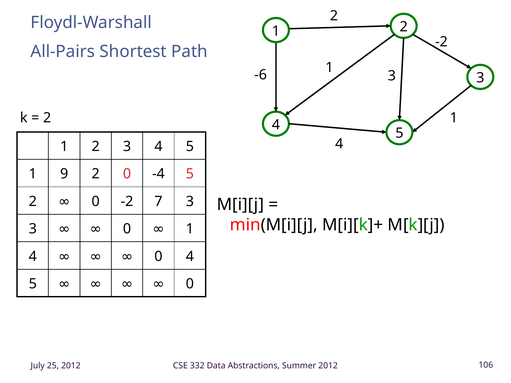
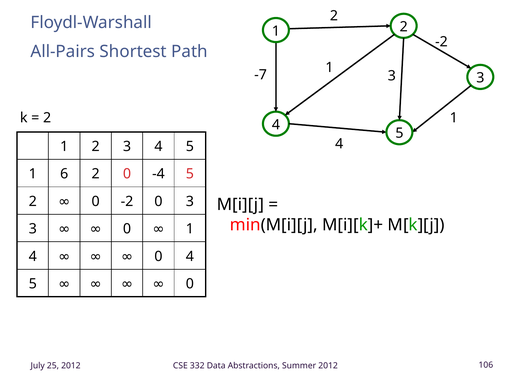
-6: -6 -> -7 (261, 75)
9: 9 -> 6 (64, 174)
-2 7: 7 -> 0 (158, 202)
